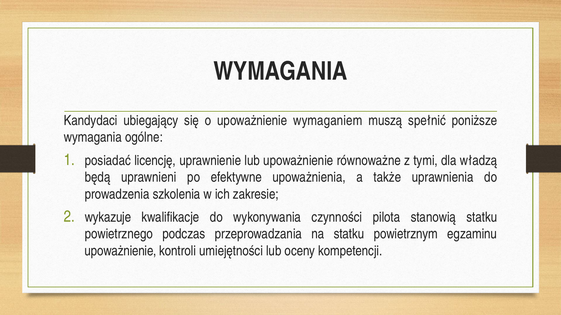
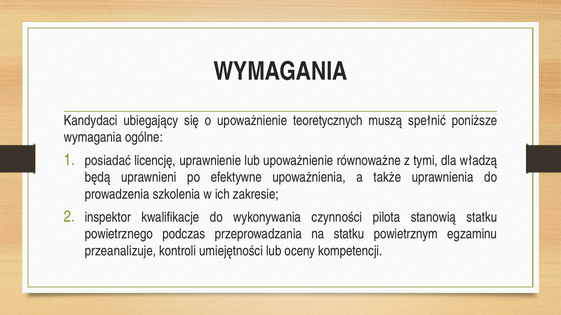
wymaganiem: wymaganiem -> teoretycznych (328, 121)
wykazuje: wykazuje -> inspektor (108, 218)
upoważnienie: upoważnienie -> przeanalizuje (120, 251)
